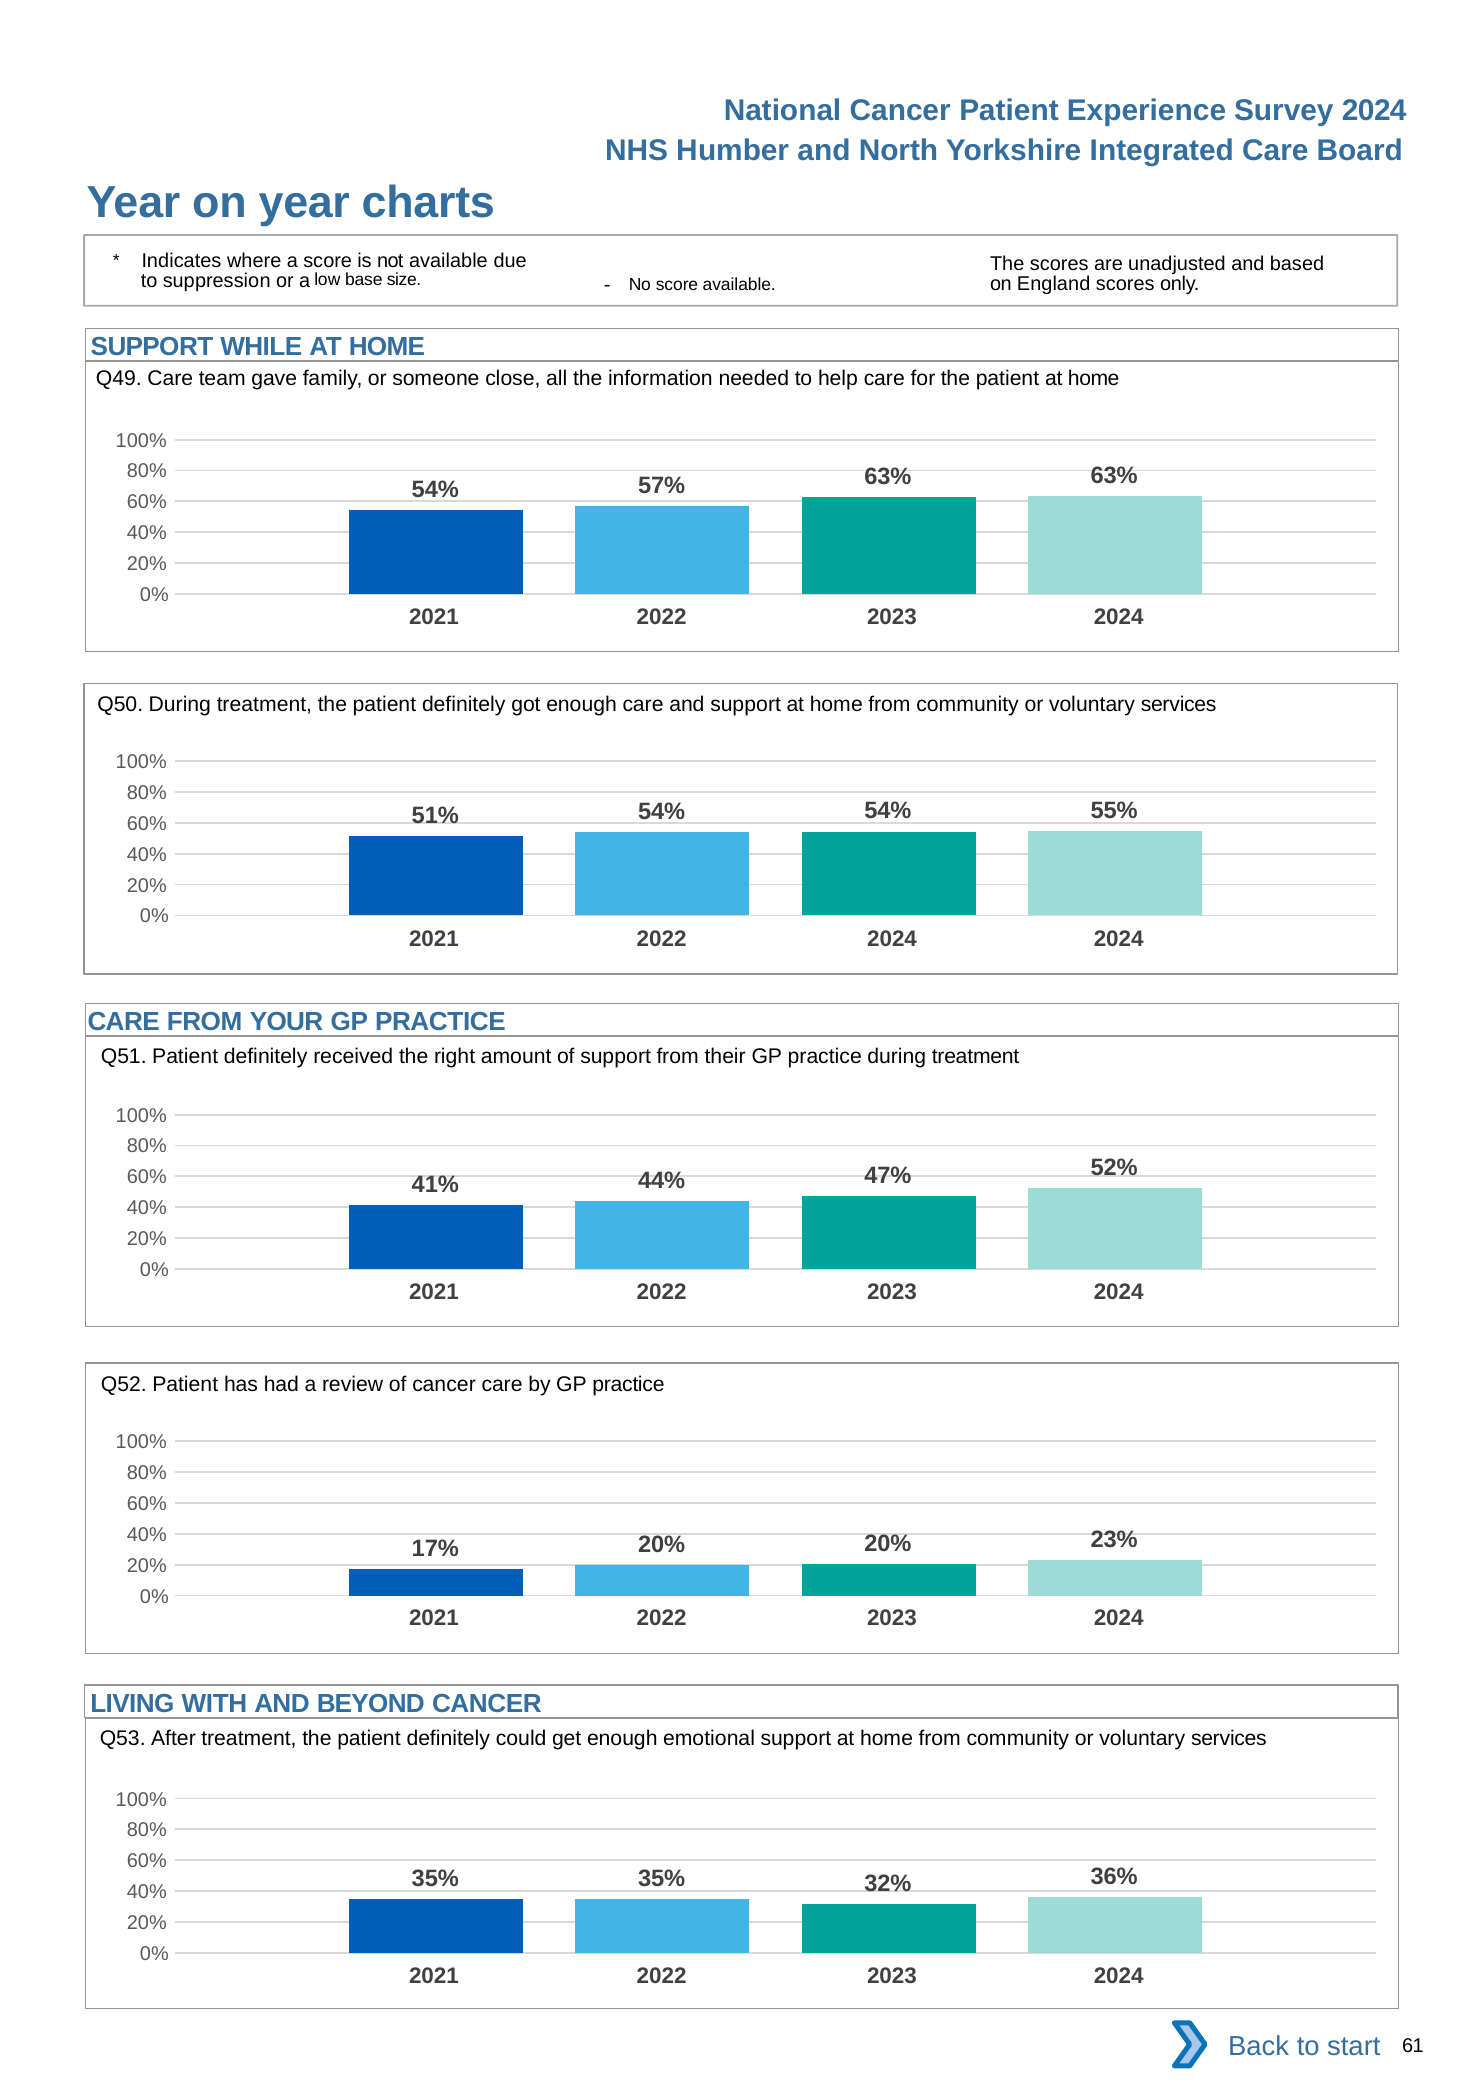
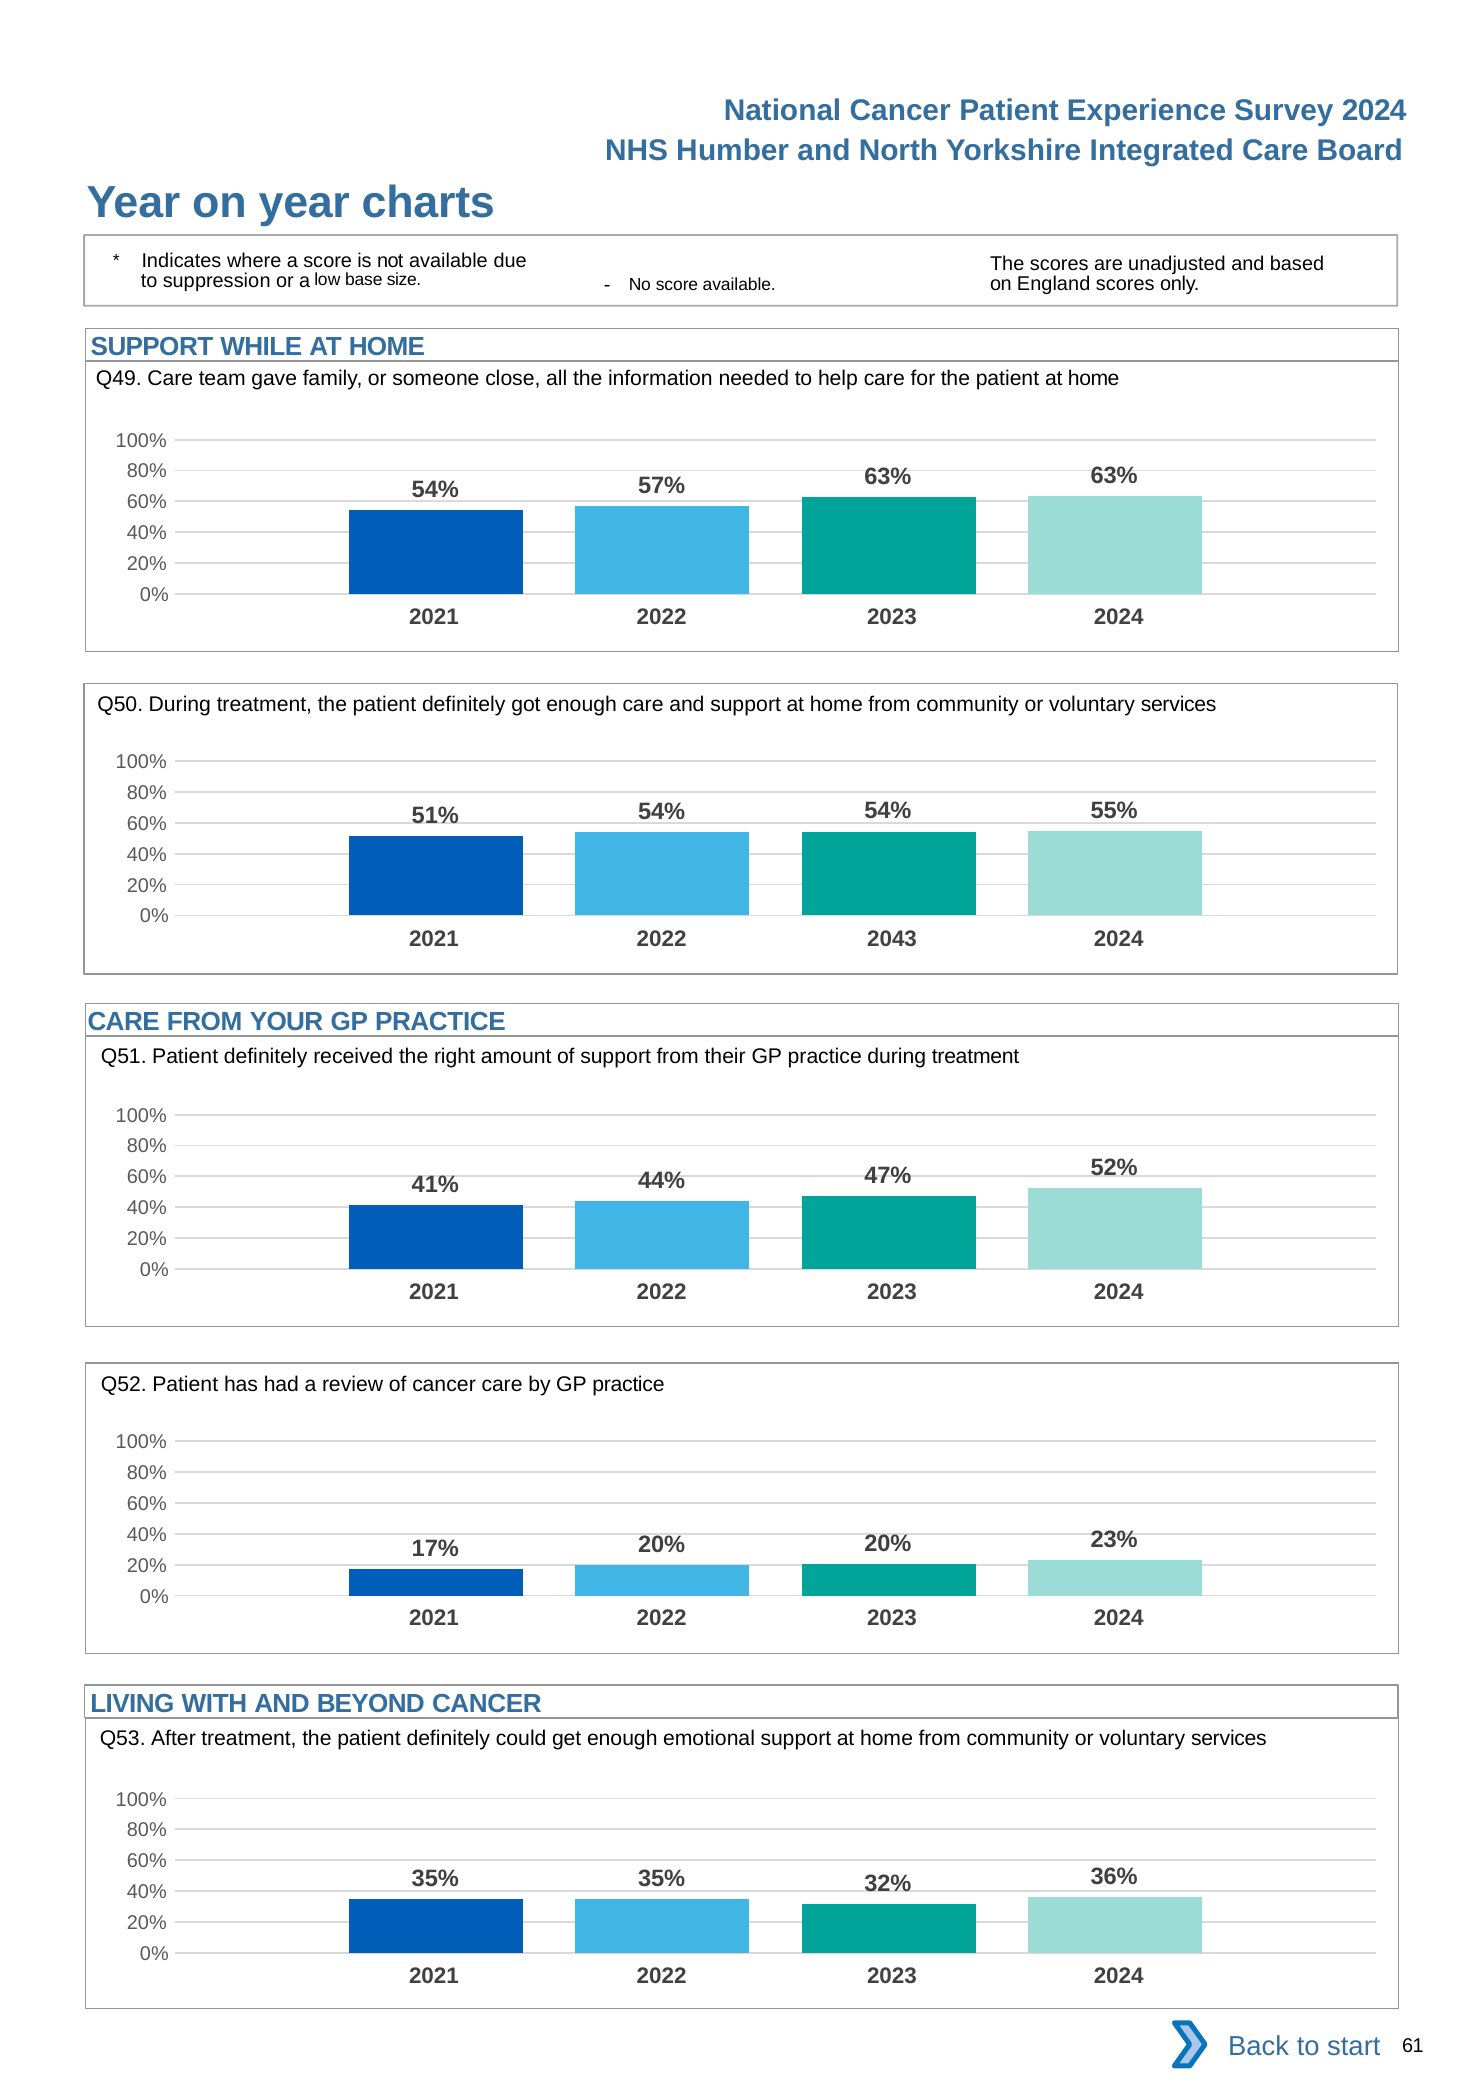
2022 2024: 2024 -> 2043 (892, 938)
